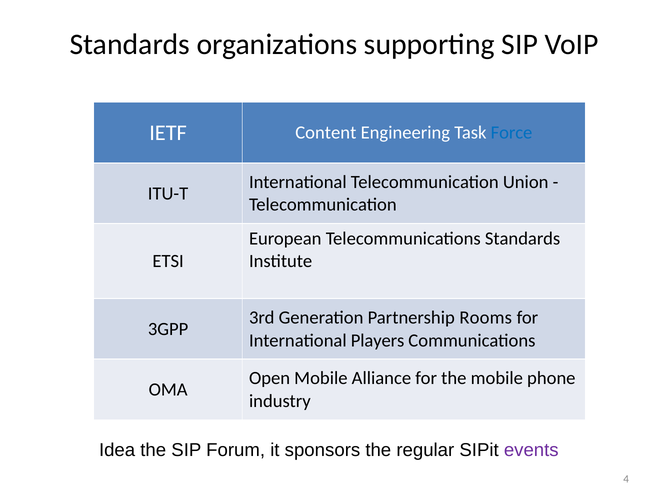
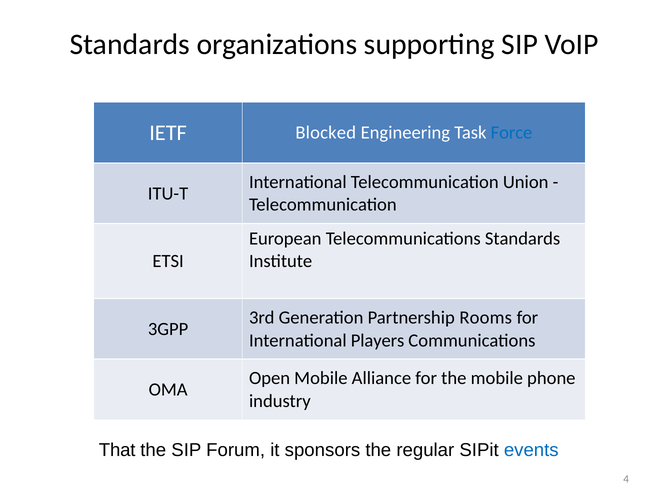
Content: Content -> Blocked (326, 133)
Idea: Idea -> That (117, 450)
events colour: purple -> blue (531, 450)
